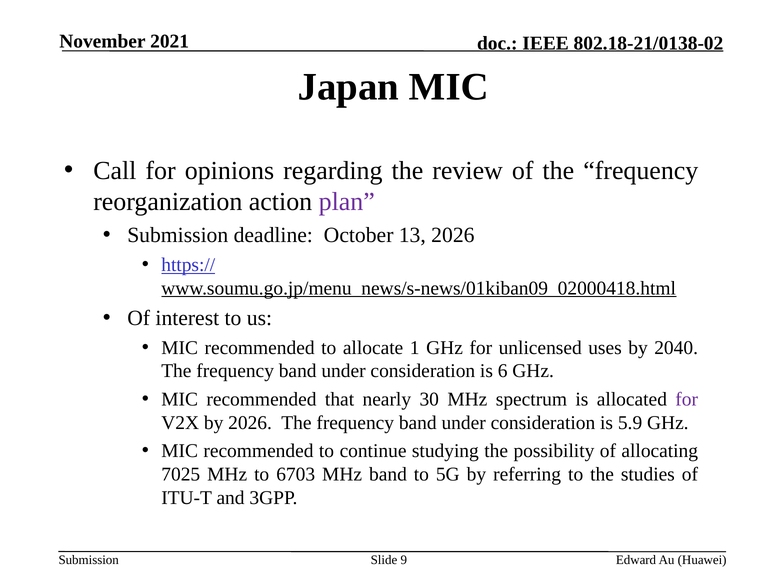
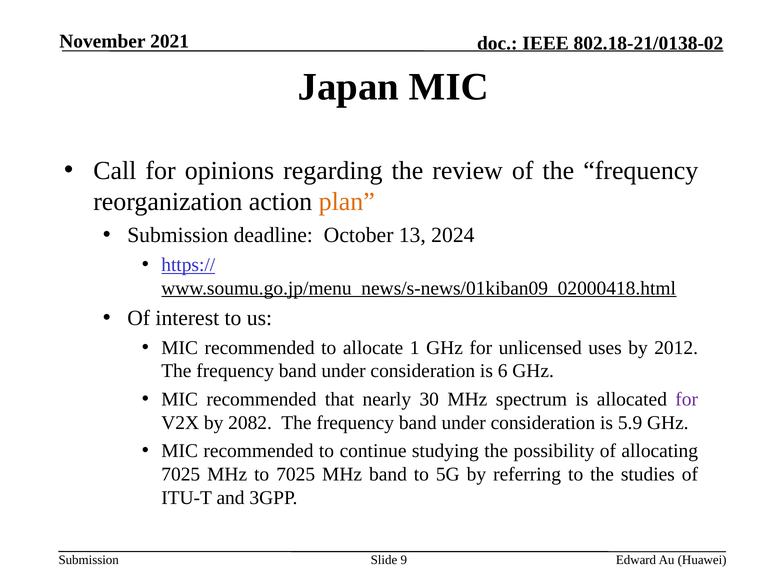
plan colour: purple -> orange (347, 202)
13 2026: 2026 -> 2024 (453, 235)
2040: 2040 -> 2012 (676, 347)
by 2026: 2026 -> 2082 (250, 422)
to 6703: 6703 -> 7025 (296, 474)
